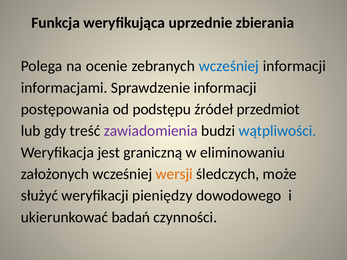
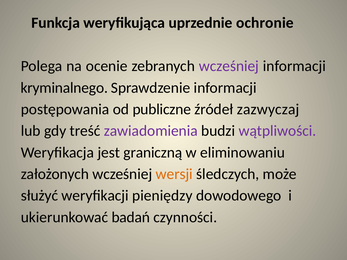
zbierania: zbierania -> ochronie (265, 23)
wcześniej colour: blue -> purple (229, 66)
informacjami: informacjami -> kryminalnego (64, 88)
podstępu: podstępu -> publiczne (162, 109)
przedmiot: przedmiot -> zazwyczaj (268, 109)
wątpliwości colour: blue -> purple (277, 131)
